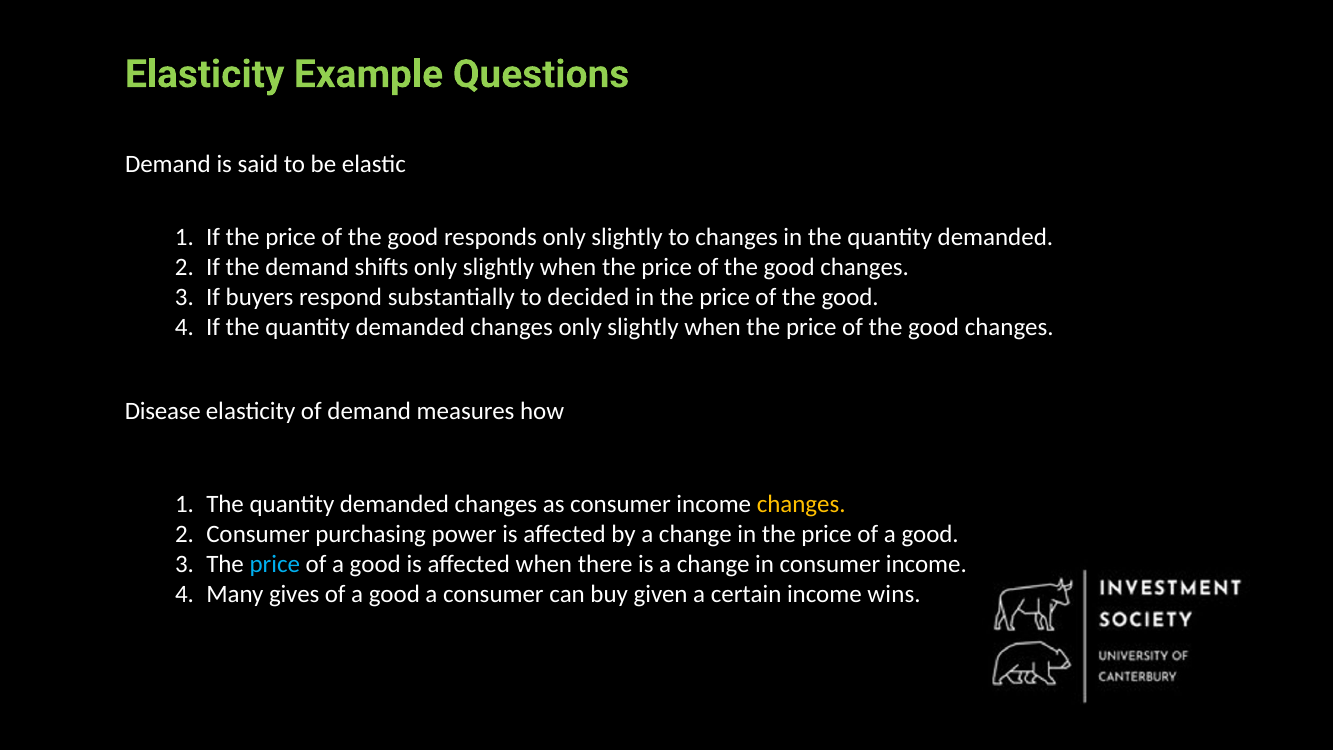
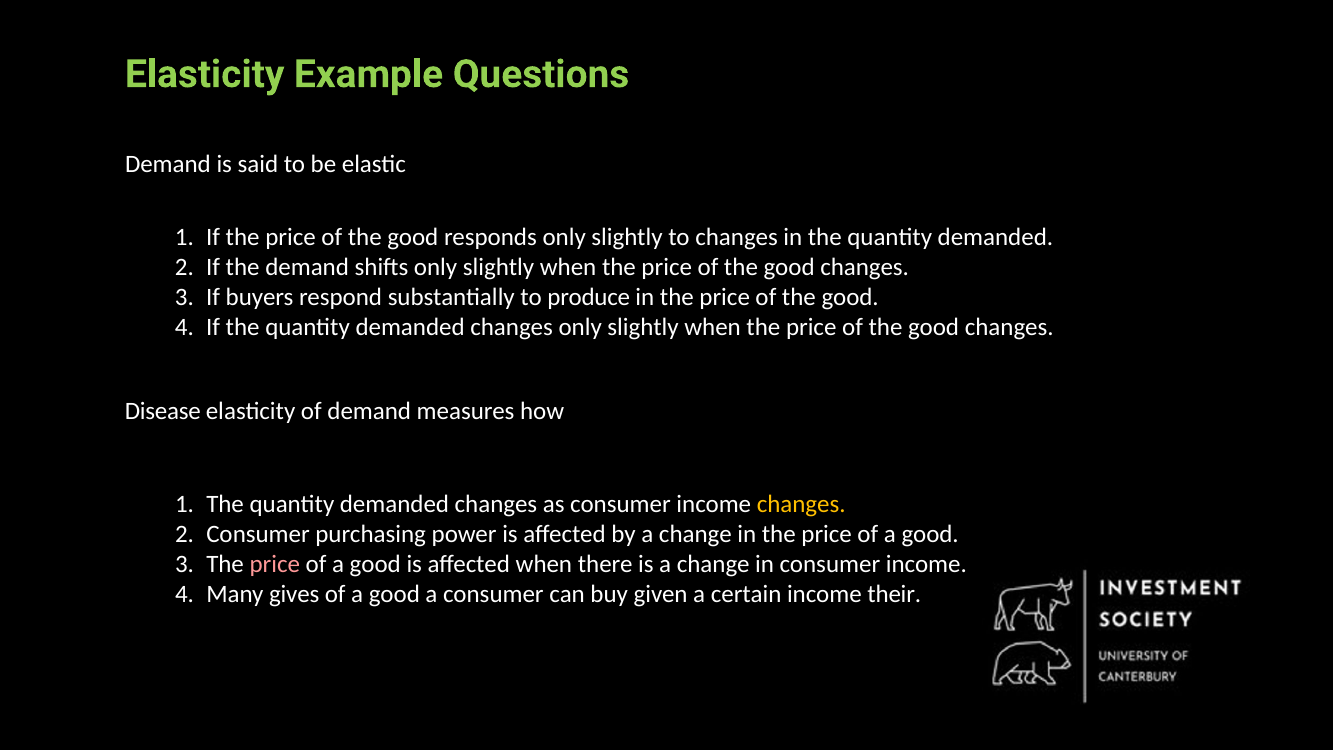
decided: decided -> produce (589, 297)
price colour: light blue -> pink (275, 564)
wins: wins -> their (894, 594)
